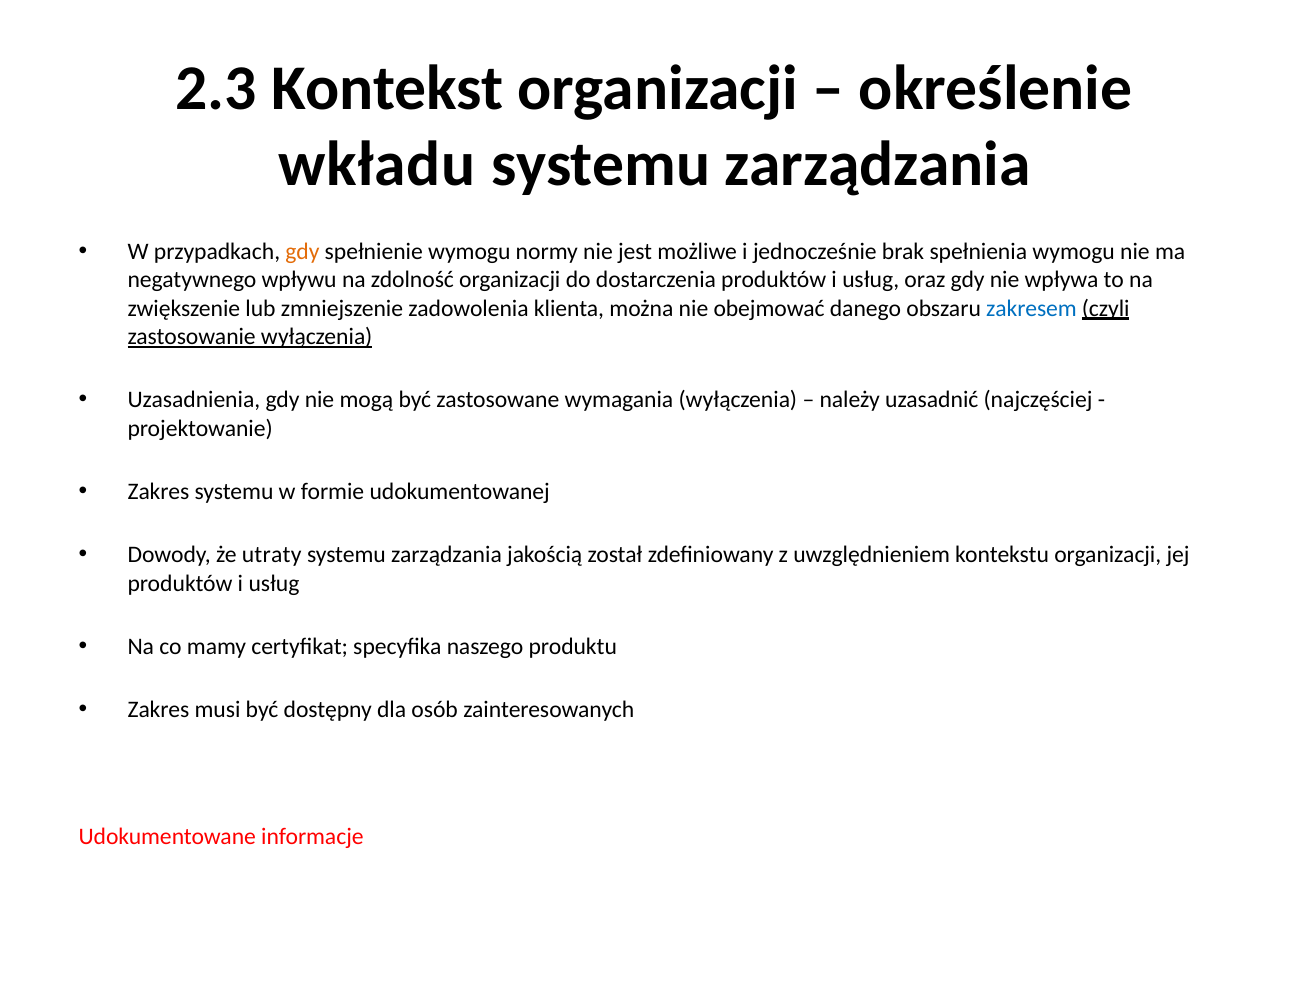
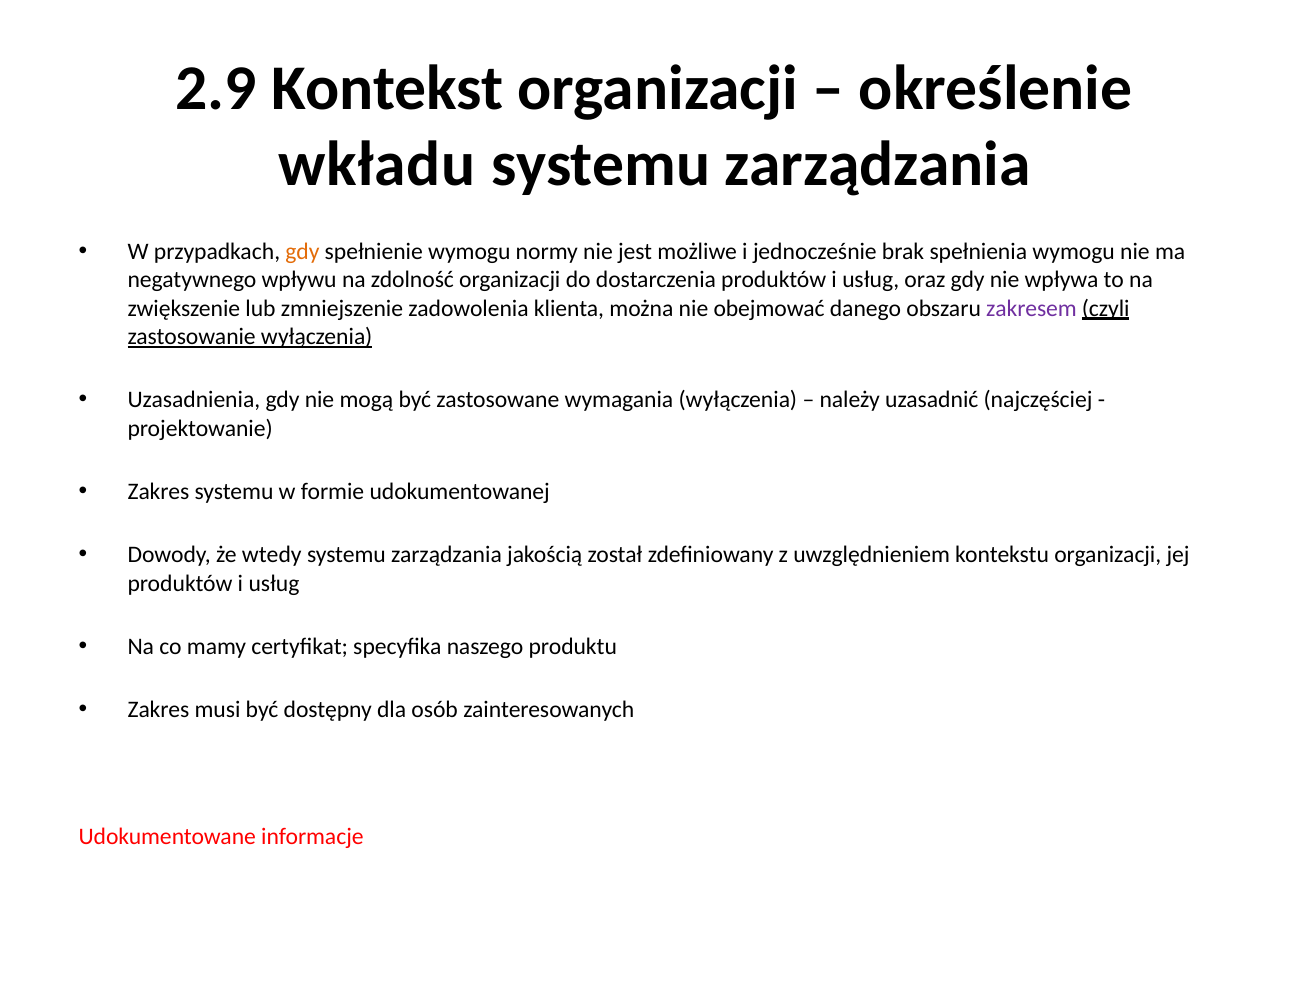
2.3: 2.3 -> 2.9 (216, 88)
zakresem colour: blue -> purple (1031, 308)
utraty: utraty -> wtedy (272, 555)
